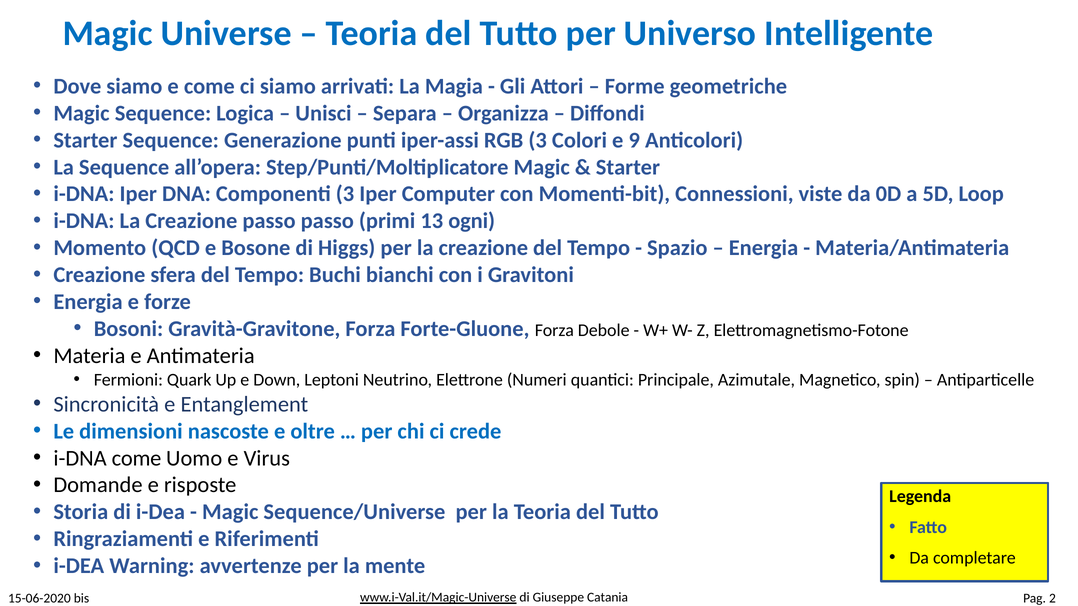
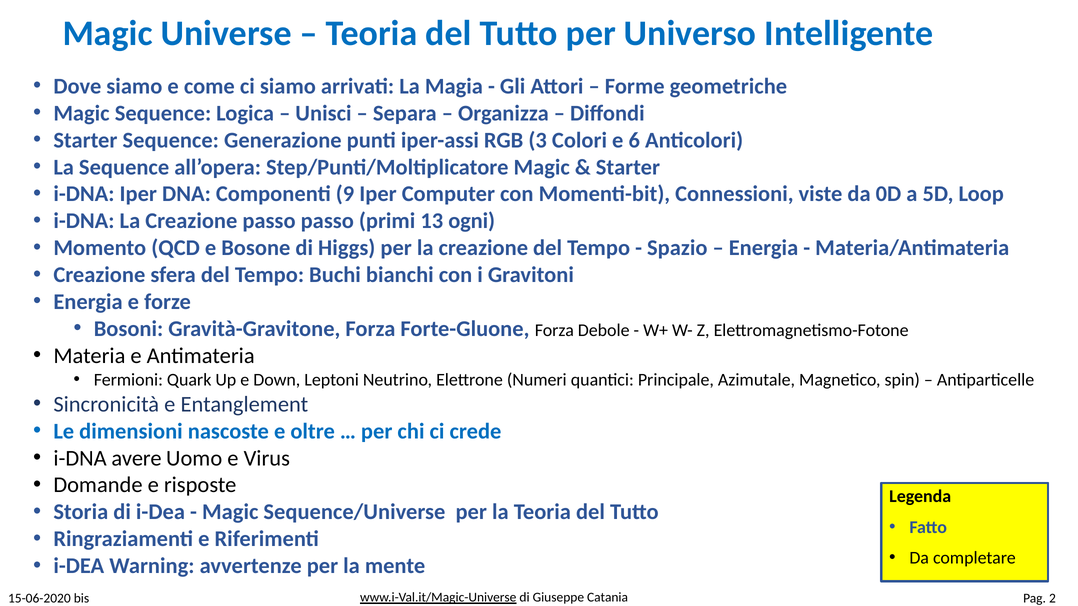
9: 9 -> 6 (634, 140)
Componenti 3: 3 -> 9 (345, 194)
i-DNA come: come -> avere (137, 458)
